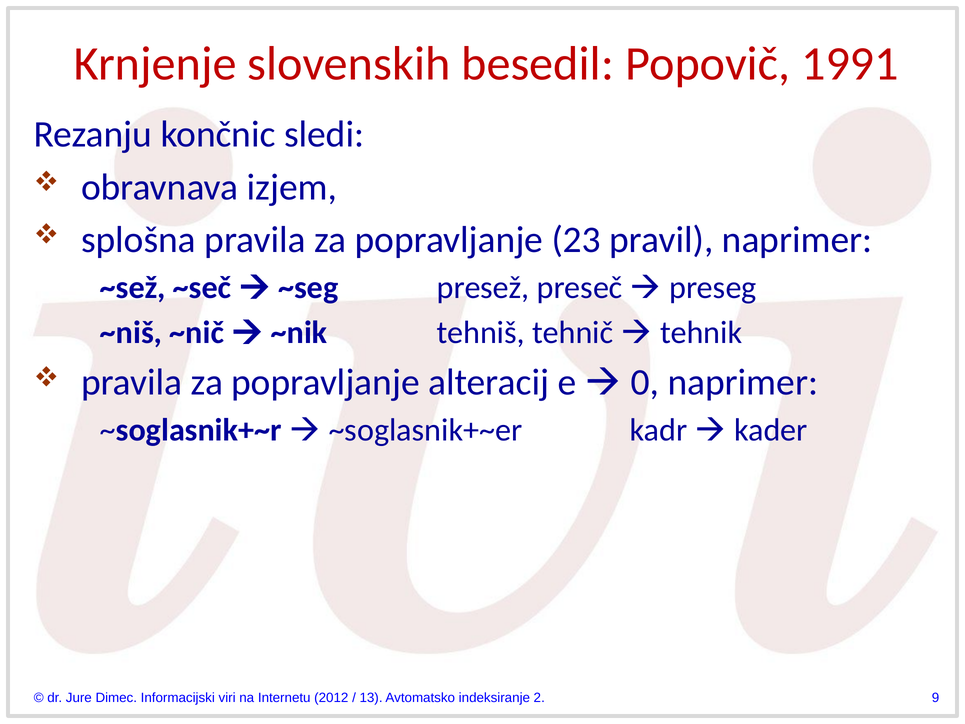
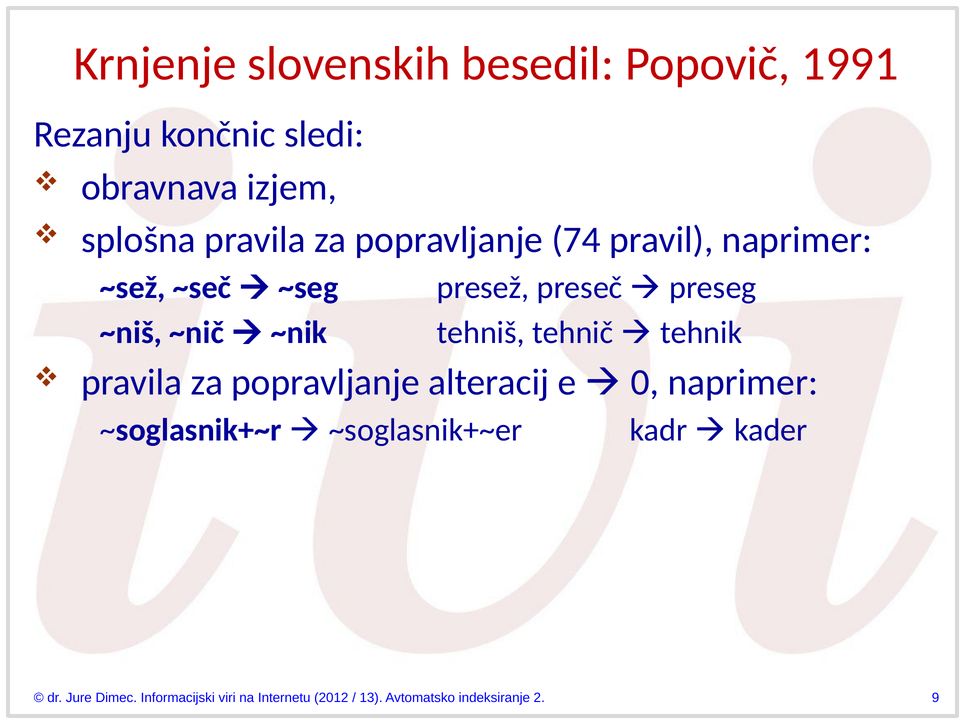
23: 23 -> 74 (576, 240)
